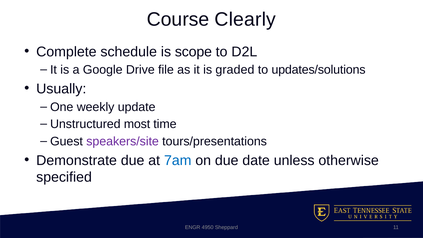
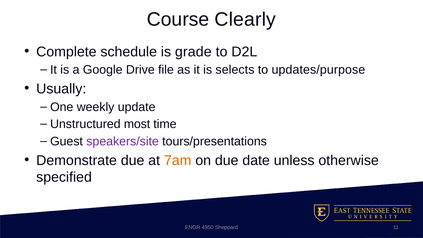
scope: scope -> grade (193, 52)
graded: graded -> selects (235, 70)
updates/solutions: updates/solutions -> updates/purpose (318, 70)
7am colour: blue -> orange (178, 160)
